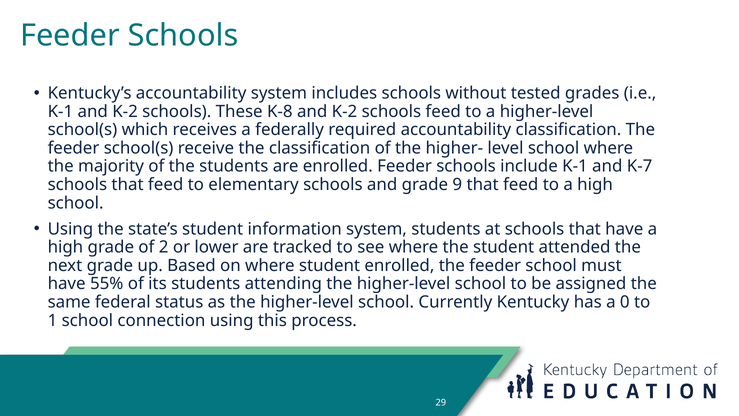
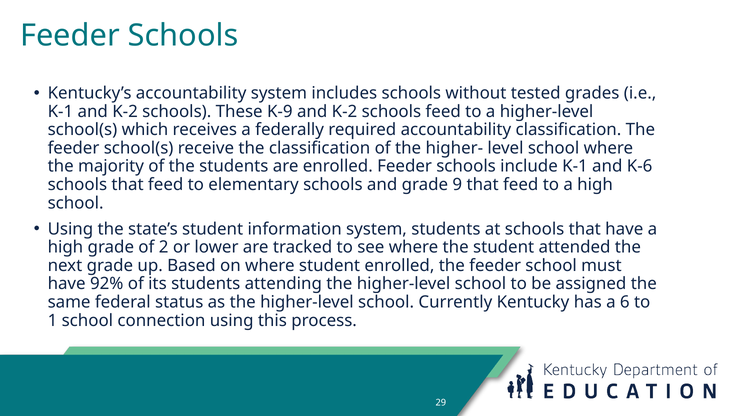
K-8: K-8 -> K-9 (280, 111)
K-7: K-7 -> K-6 (640, 166)
55%: 55% -> 92% (107, 284)
0: 0 -> 6 (625, 302)
